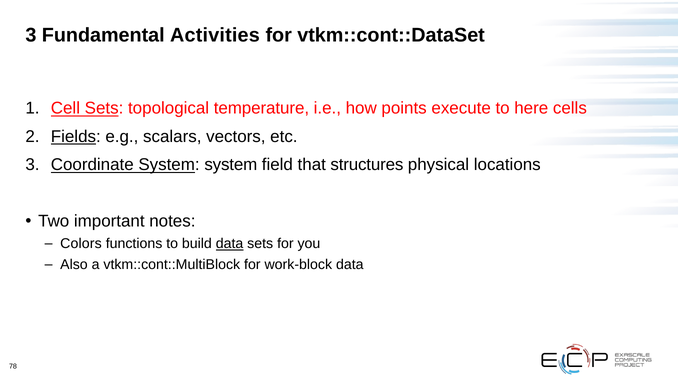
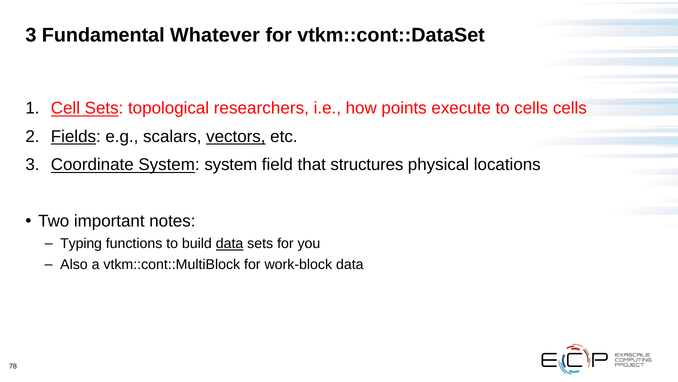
Activities: Activities -> Whatever (215, 35)
temperature: temperature -> researchers (261, 108)
to here: here -> cells (531, 108)
vectors underline: none -> present (236, 136)
Colors: Colors -> Typing (81, 243)
